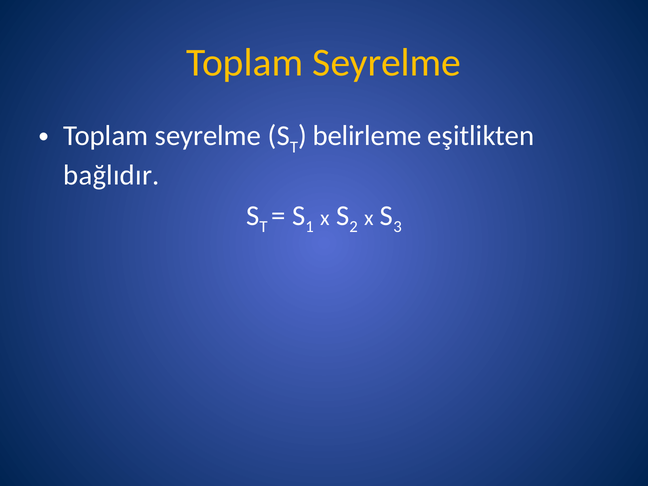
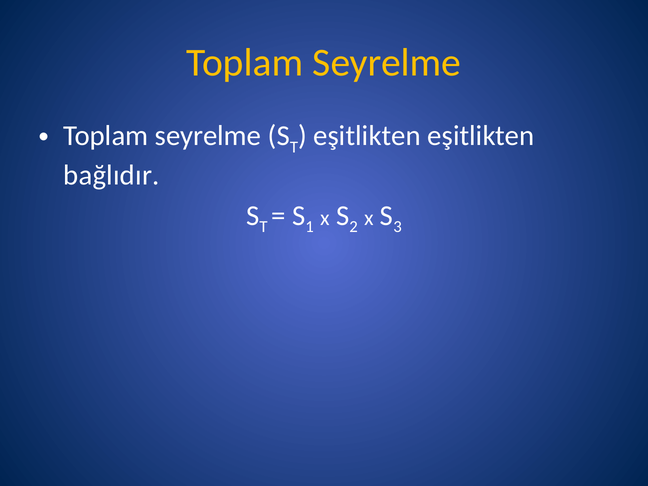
belirleme: belirleme -> eşitlikten (367, 136)
